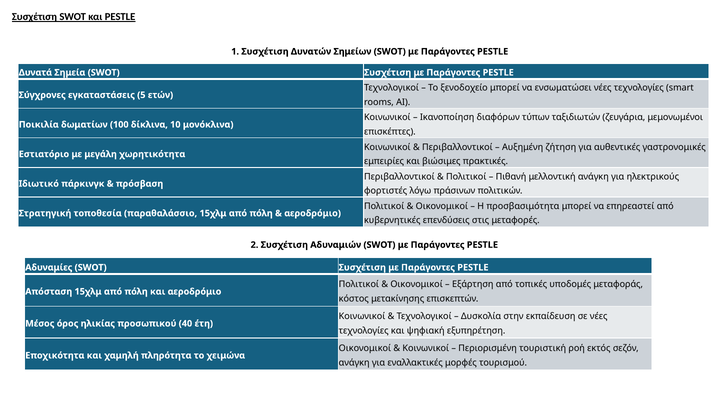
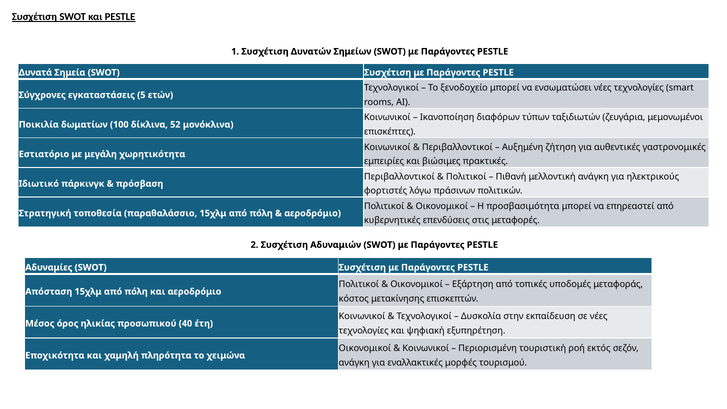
10: 10 -> 52 (175, 125)
